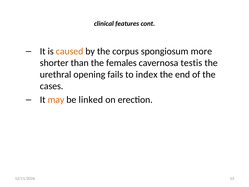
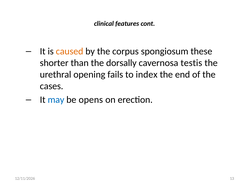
more: more -> these (201, 51)
females: females -> dorsally (121, 63)
may colour: orange -> blue (56, 100)
linked: linked -> opens (91, 100)
